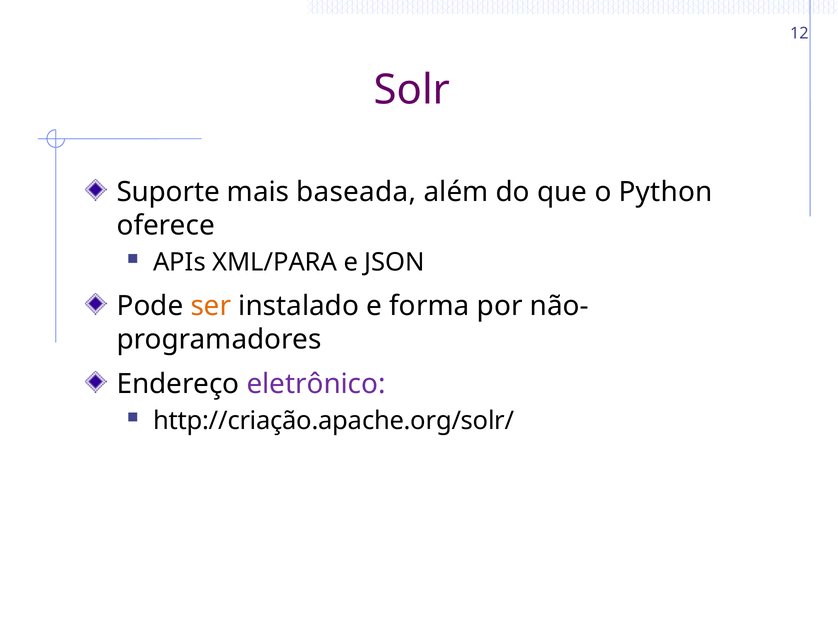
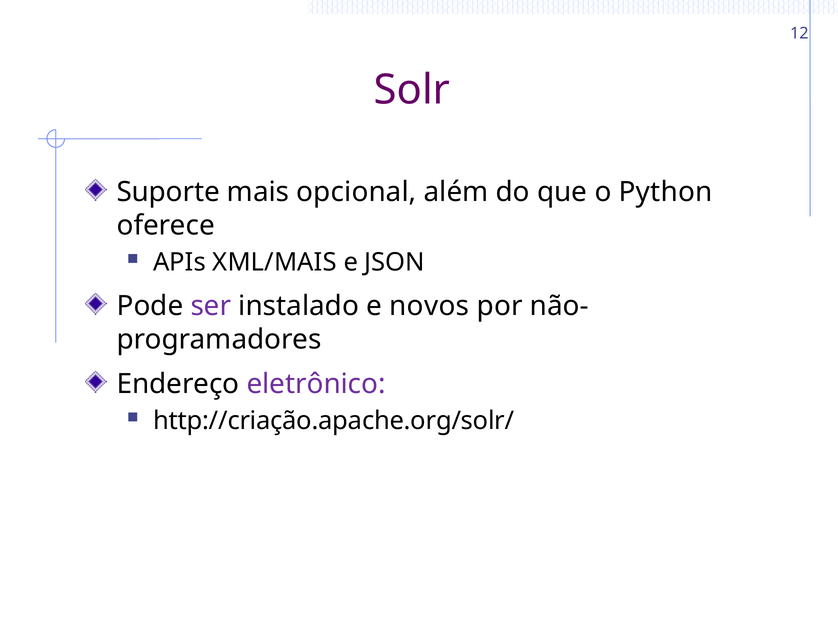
baseada: baseada -> opcional (356, 192)
XML/PARA: XML/PARA -> XML/MAIS (275, 263)
ser colour: orange -> purple (211, 306)
forma: forma -> novos (429, 306)
